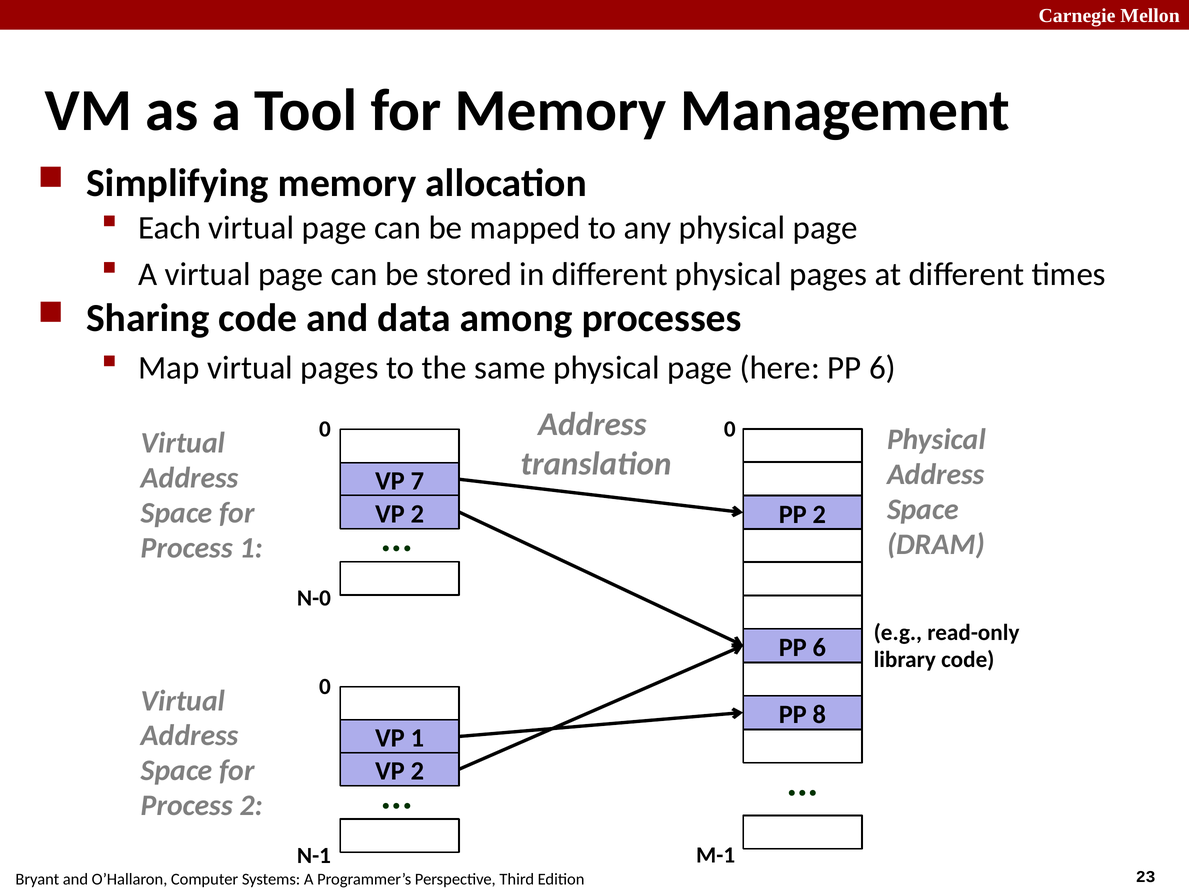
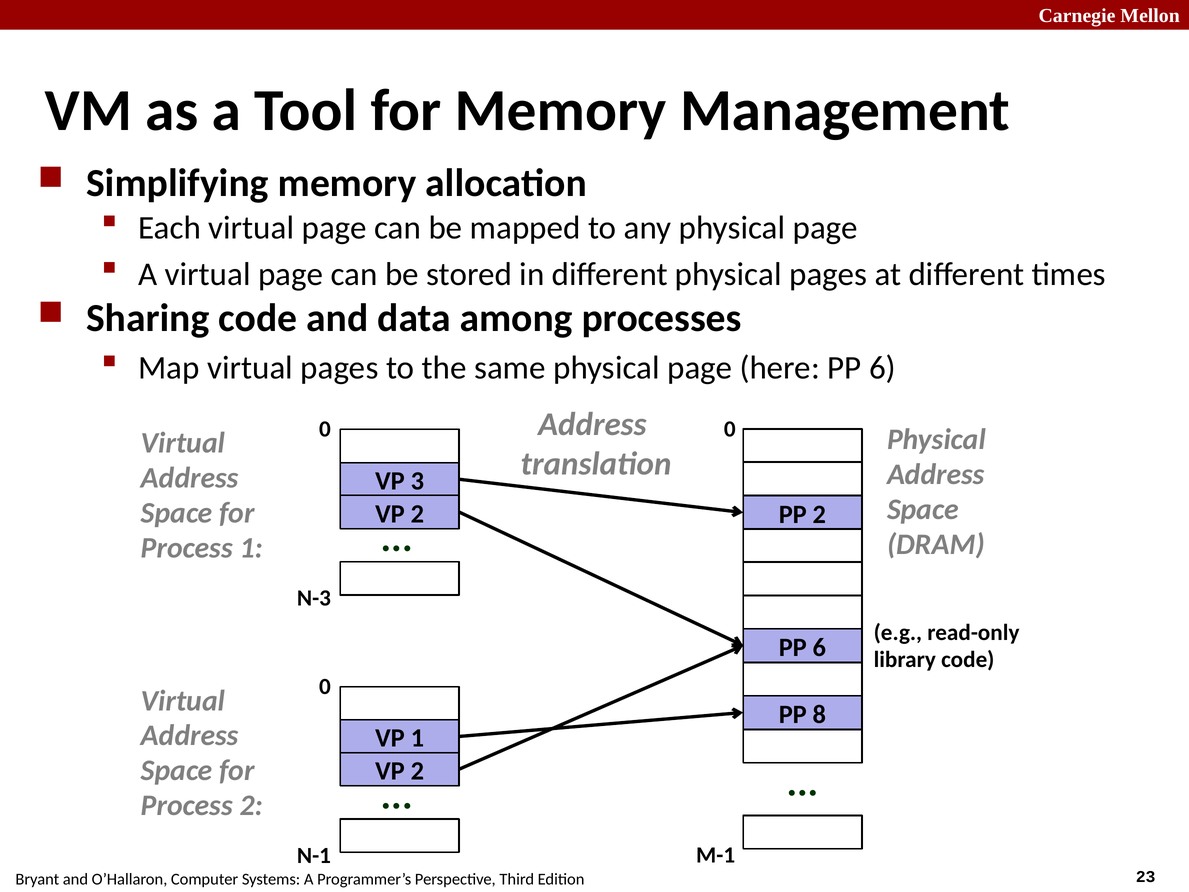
7: 7 -> 3 (417, 481)
N-0: N-0 -> N-3 (314, 598)
